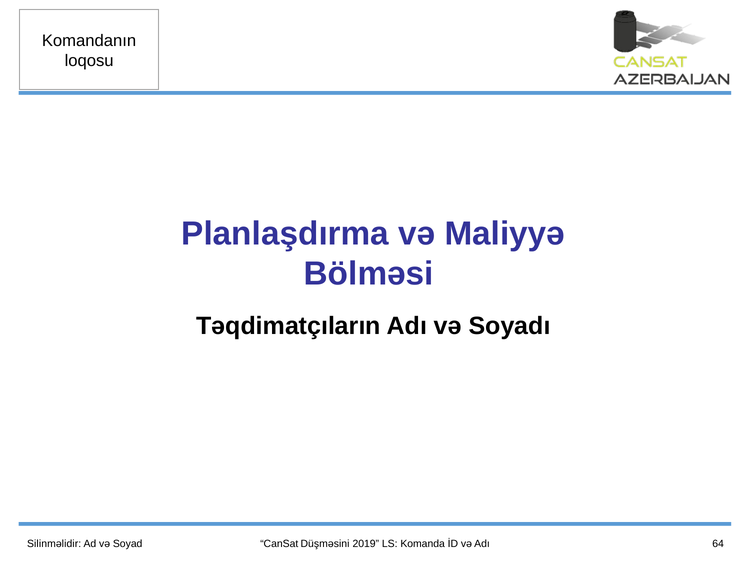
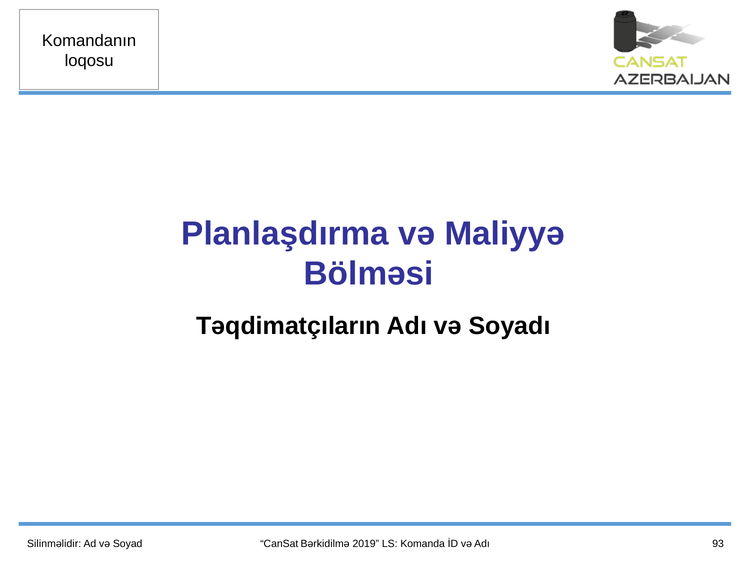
Düşməsini: Düşməsini -> Bərkidilmə (325, 543)
64: 64 -> 93 (718, 543)
